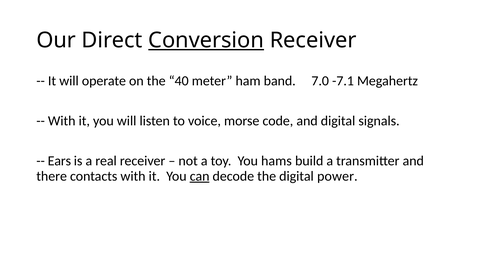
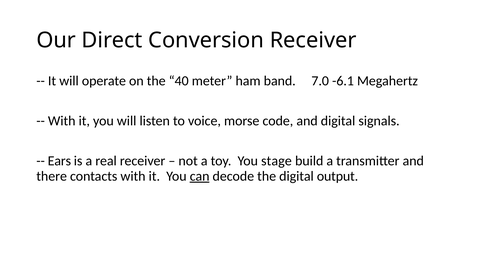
Conversion underline: present -> none (206, 40)
-7.1: -7.1 -> -6.1 (343, 81)
hams: hams -> stage (276, 161)
power: power -> output (338, 176)
